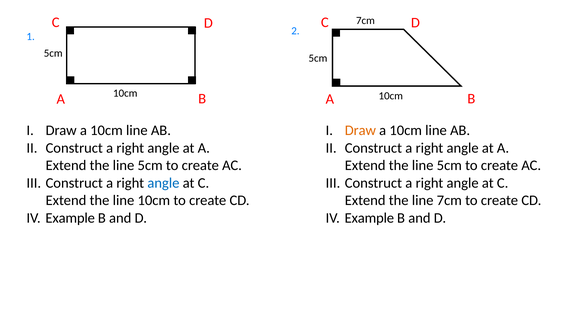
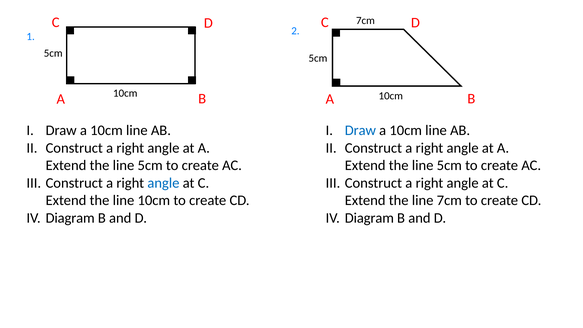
Draw colour: orange -> blue (360, 130)
Example: Example -> Diagram (70, 218)
Example: Example -> Diagram (369, 218)
